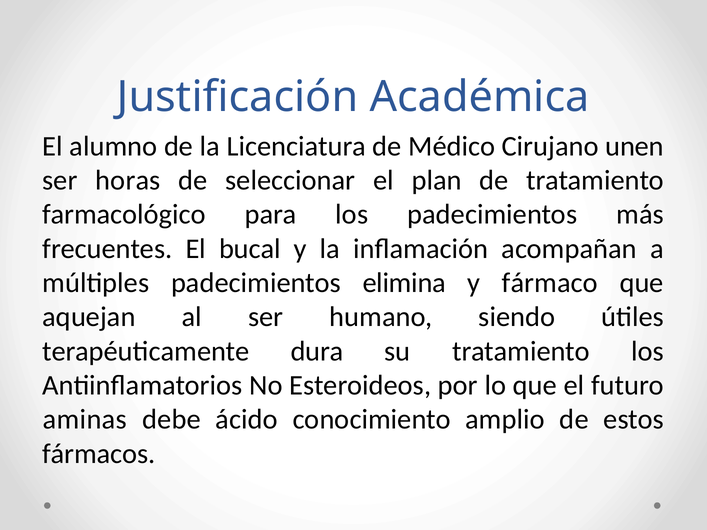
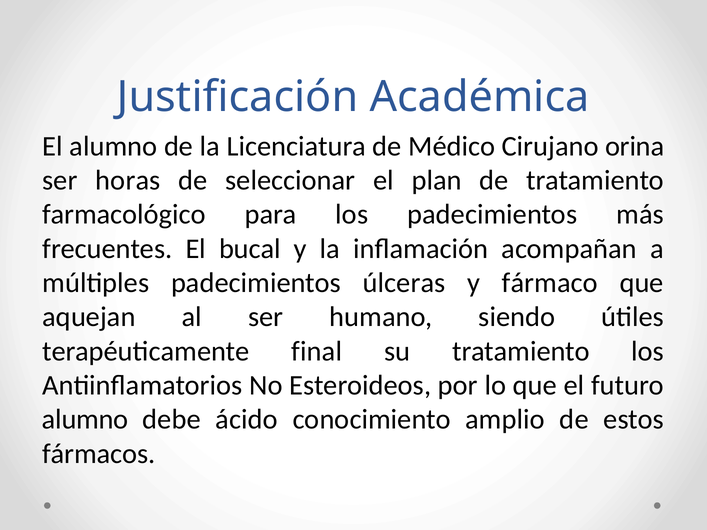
unen: unen -> orina (635, 146)
elimina: elimina -> úlceras (404, 283)
dura: dura -> final (317, 351)
aminas: aminas -> alumno (85, 420)
